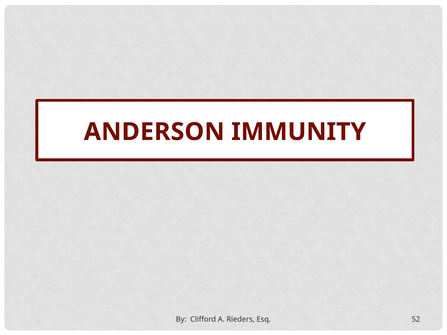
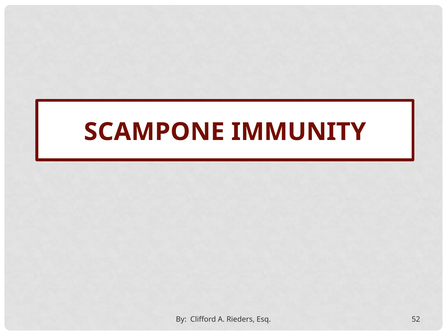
ANDERSON: ANDERSON -> SCAMPONE (154, 132)
